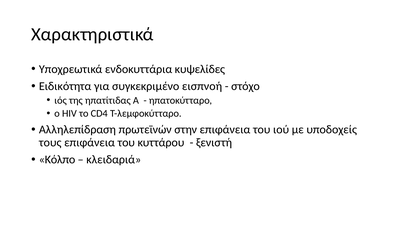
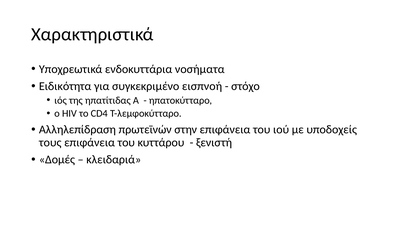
κυψελίδες: κυψελίδες -> νοσήματα (200, 69)
Κόλπο: Κόλπο -> Δομές (57, 160)
